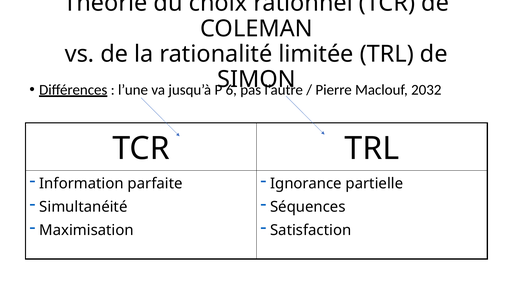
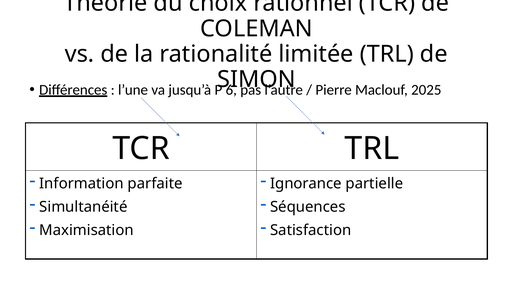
2032: 2032 -> 2025 (426, 90)
